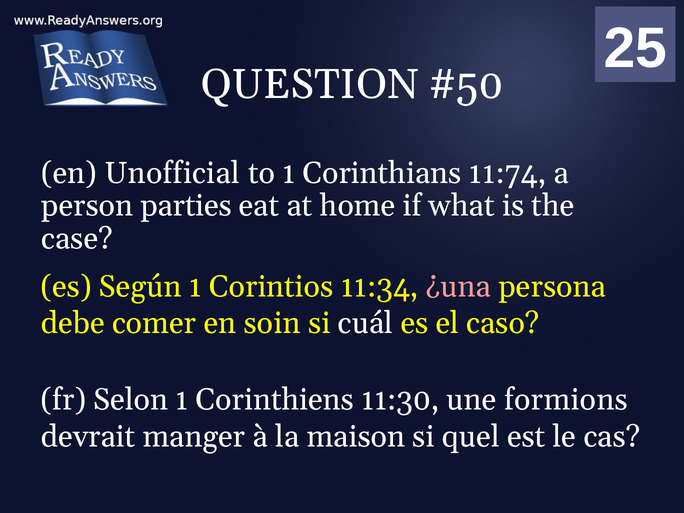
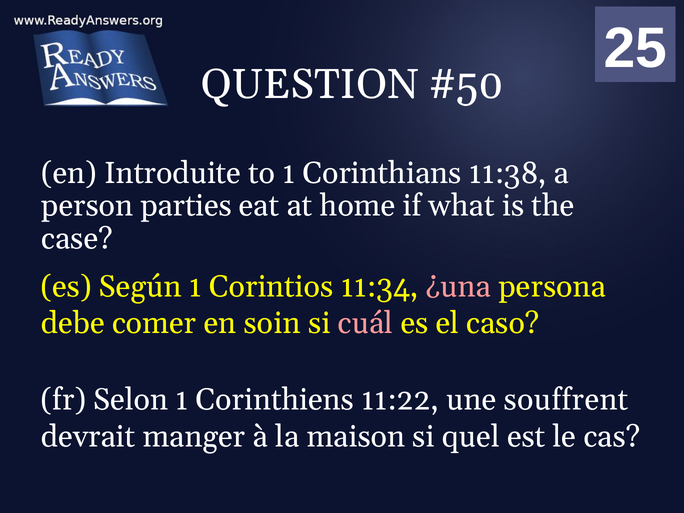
Unofficial: Unofficial -> Introduite (172, 173)
11:74: 11:74 -> 11:38 (508, 173)
cuál colour: white -> pink (365, 323)
11:30: 11:30 -> 11:22 (400, 400)
formions: formions -> souffrent (566, 400)
